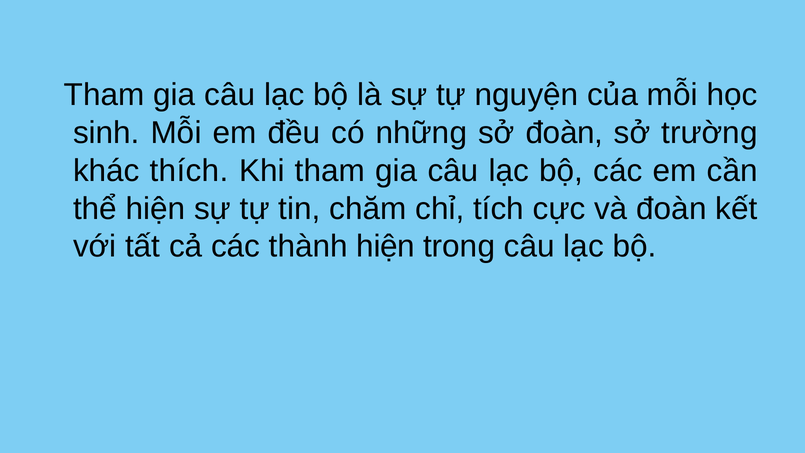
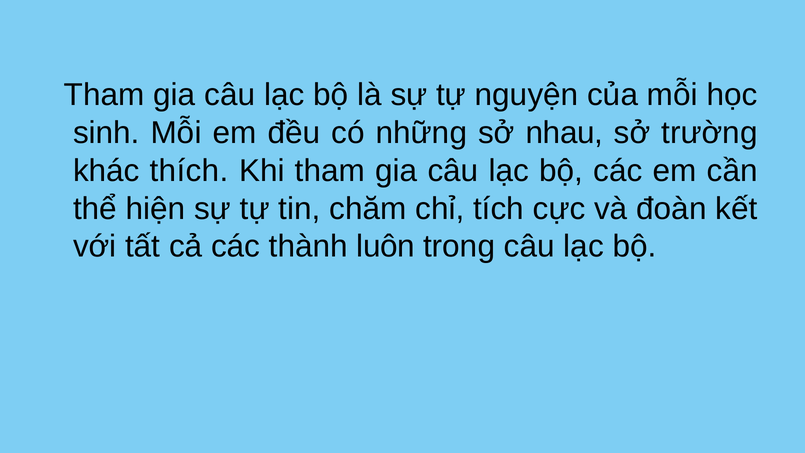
sở đoàn: đoàn -> nhau (564, 133)
thành hiện: hiện -> luôn (386, 246)
